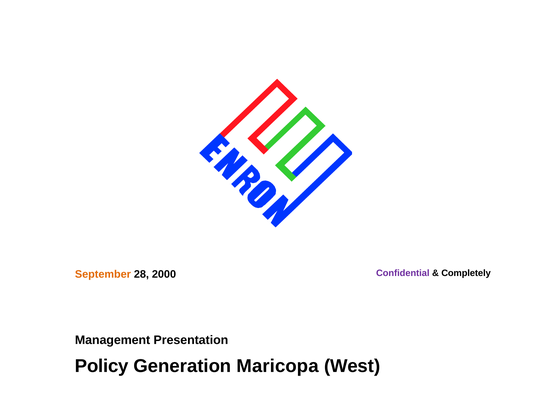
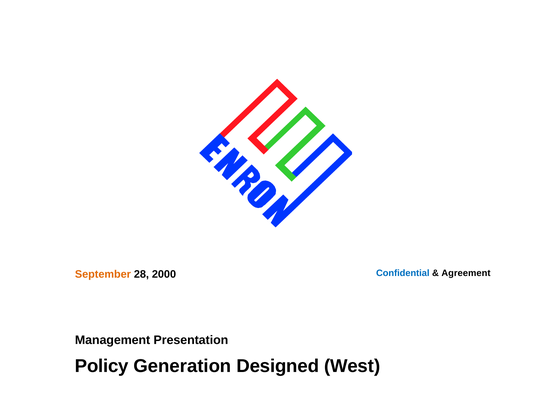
Confidential colour: purple -> blue (403, 273)
Completely: Completely -> Agreement (466, 273)
Maricopa: Maricopa -> Designed (278, 366)
